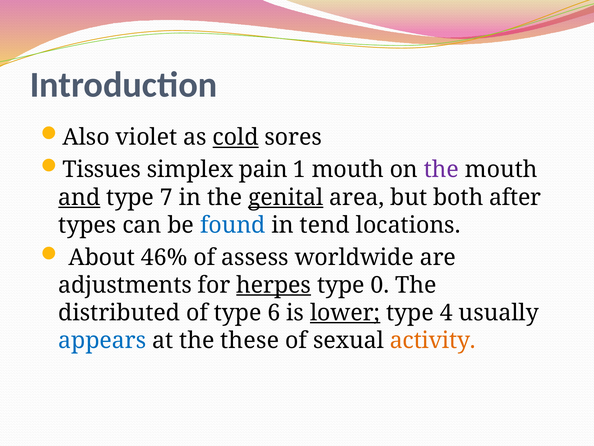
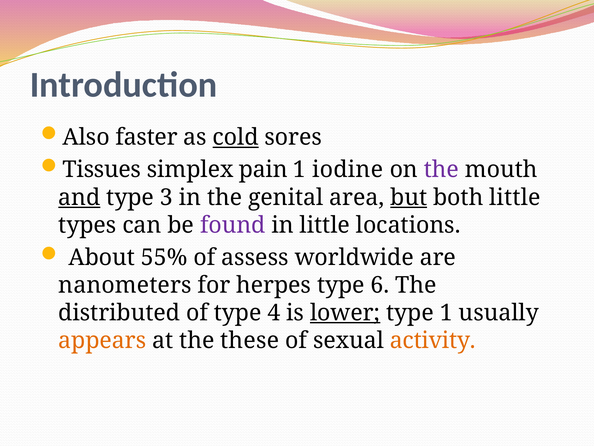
violet: violet -> faster (147, 137)
1 mouth: mouth -> iodine (348, 169)
7: 7 -> 3 (166, 197)
genital underline: present -> none (286, 197)
but underline: none -> present (409, 197)
both after: after -> little (515, 197)
found colour: blue -> purple (233, 225)
in tend: tend -> little (325, 225)
46%: 46% -> 55% (164, 257)
adjustments: adjustments -> nanometers (125, 285)
herpes underline: present -> none (274, 285)
0: 0 -> 6 (380, 285)
6: 6 -> 4 (274, 312)
type 4: 4 -> 1 (446, 312)
appears colour: blue -> orange (102, 340)
